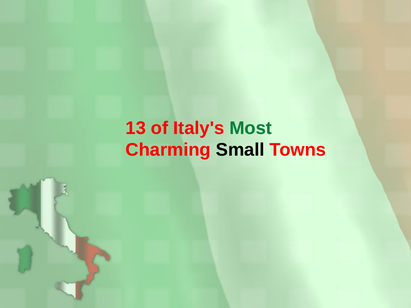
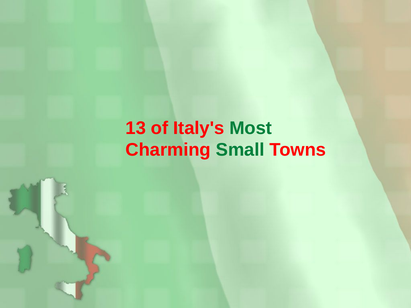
Small colour: black -> green (240, 150)
